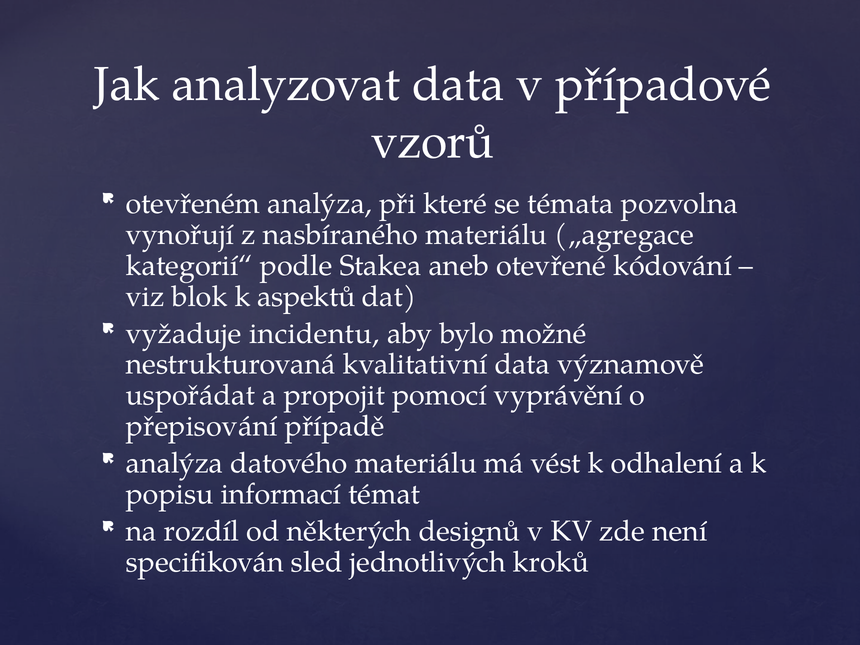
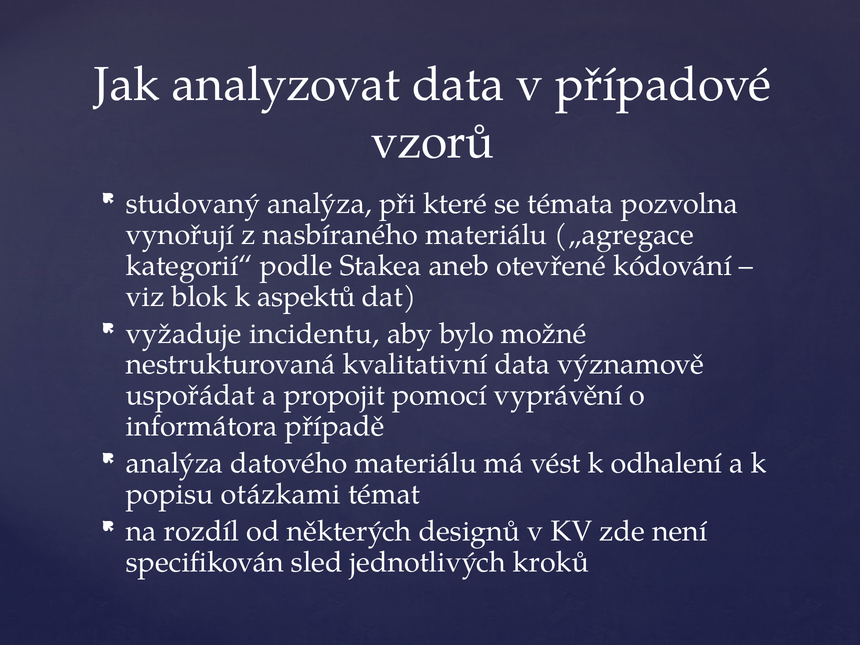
otevřeném: otevřeném -> studovaný (193, 204)
přepisování: přepisování -> informátora (202, 426)
informací: informací -> otázkami (281, 494)
